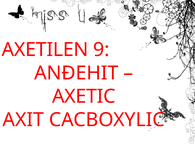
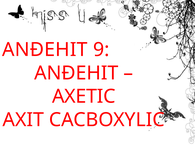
AXETILEN: AXETILEN -> ANĐEHIT (45, 50)
